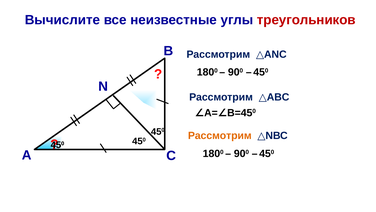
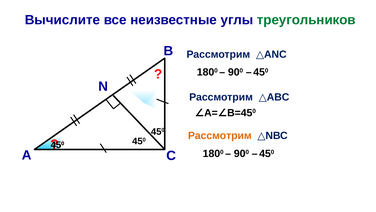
треугольников colour: red -> green (306, 20)
